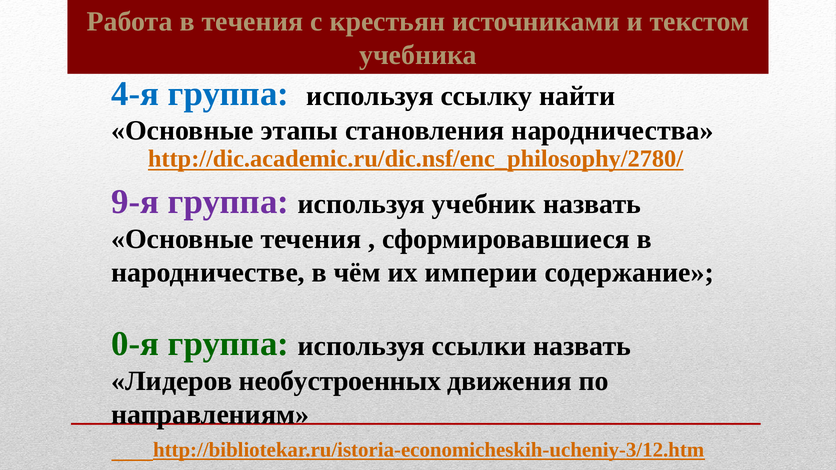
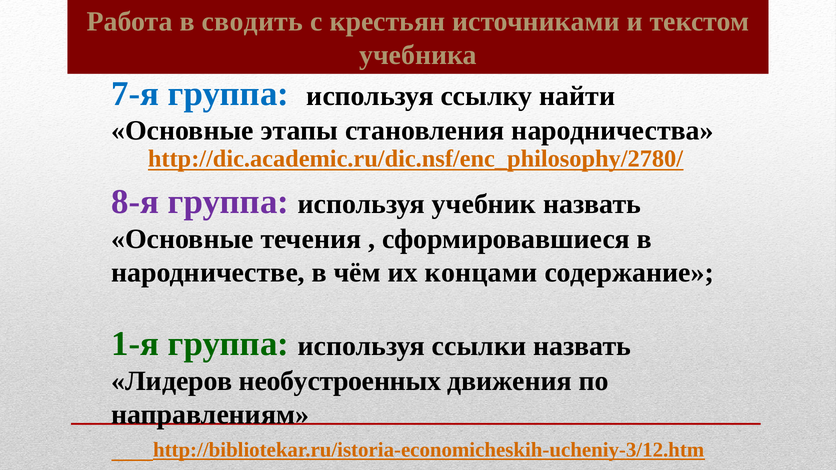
в течения: течения -> сводить (252, 22)
4-я: 4-я -> 7-я (135, 94)
9-я: 9-я -> 8-я (135, 202)
империи: империи -> концами (481, 272)
0-я: 0-я -> 1-я (135, 344)
